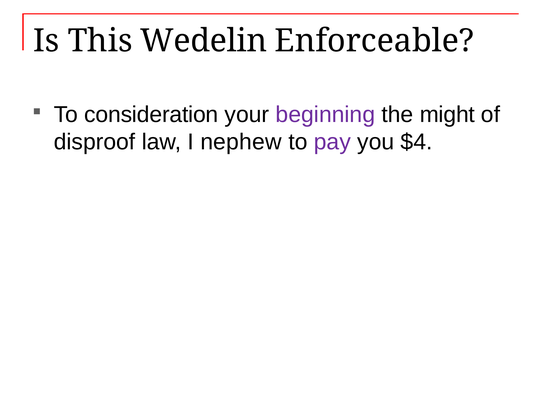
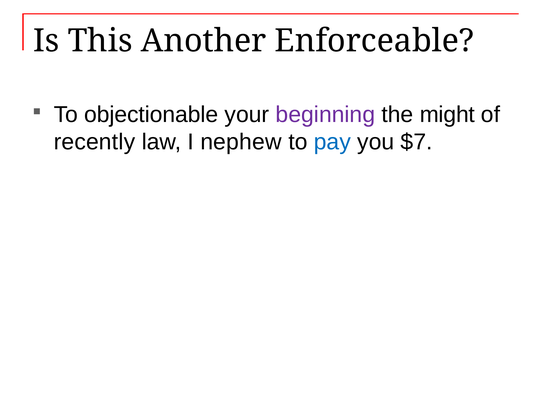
Wedelin: Wedelin -> Another (204, 41)
consideration: consideration -> objectionable (151, 115)
disproof: disproof -> recently (94, 142)
pay colour: purple -> blue (332, 142)
$4: $4 -> $7 (417, 142)
